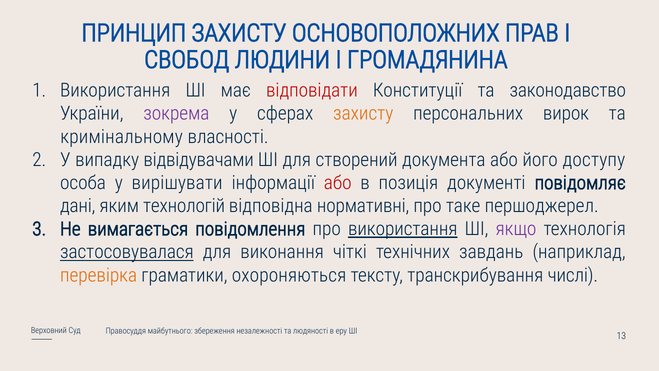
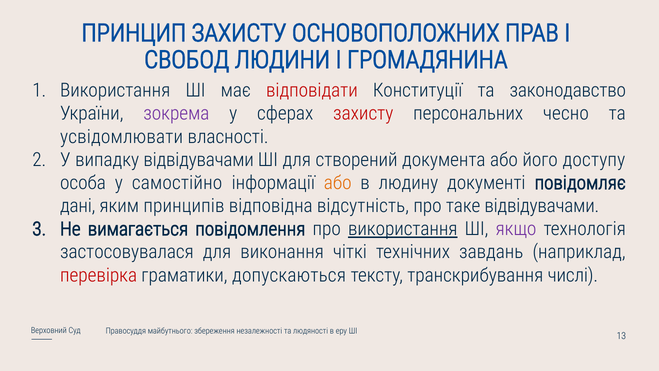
захисту colour: orange -> red (363, 113)
вирок: вирок -> чесно (566, 113)
кримінальному: кримінальному -> усвідомлювати (122, 137)
вирішувати: вирішувати -> самостійно (177, 183)
або colour: red -> orange (338, 183)
позиція: позиція -> людину (408, 183)
технологій: технологій -> принципів (184, 206)
нормативні: нормативні -> відсутність (363, 206)
таке першоджерел: першоджерел -> відвідувачами (542, 206)
застосовувалася underline: present -> none (127, 252)
перевірка colour: orange -> red (99, 275)
охороняються: охороняються -> допускаються (289, 275)
